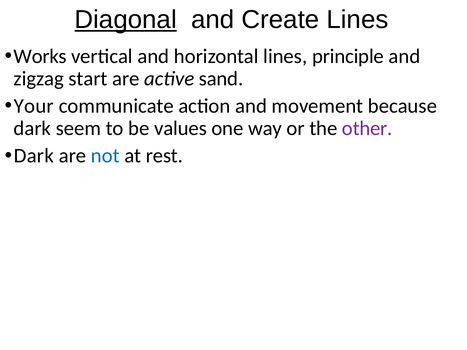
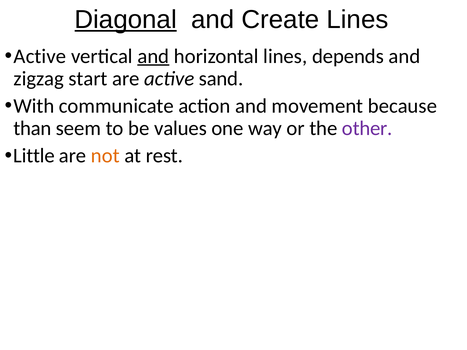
Works: Works -> Active (40, 56)
and underline: none -> present (153, 56)
principle: principle -> depends (348, 56)
Your: Your -> With (34, 106)
dark: dark -> than (32, 128)
Dark: Dark -> Little (34, 156)
not colour: blue -> orange (105, 156)
